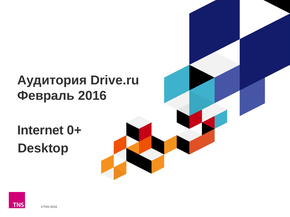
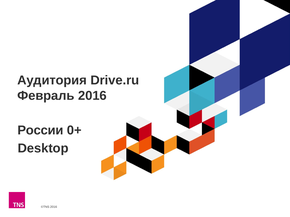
Internet: Internet -> России (41, 131)
